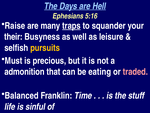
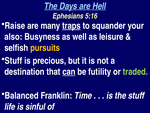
their: their -> also (13, 37)
Must: Must -> Stuff (13, 60)
admonition: admonition -> destination (24, 71)
can underline: none -> present (69, 71)
eating: eating -> futility (100, 71)
traded colour: pink -> light green (135, 71)
